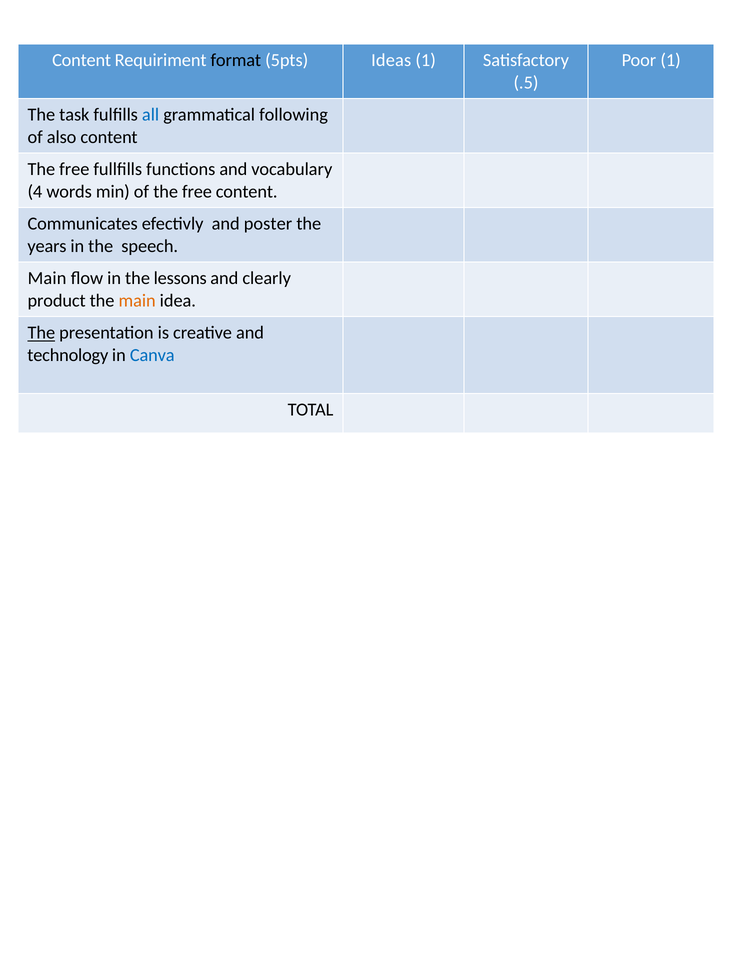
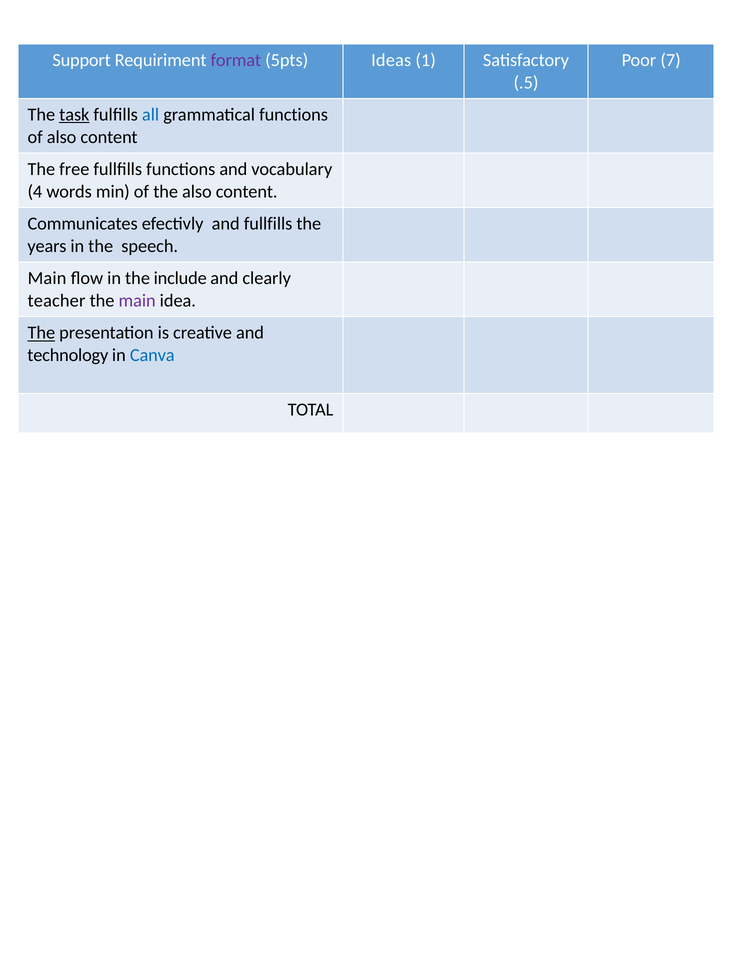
Content: Content -> Support (82, 60)
format colour: black -> purple (236, 60)
Poor 1: 1 -> 7 (671, 60)
task underline: none -> present (74, 115)
grammatical following: following -> functions (294, 115)
of the free: free -> also (197, 192)
and poster: poster -> fullfills (268, 224)
lessons: lessons -> include (180, 278)
product: product -> teacher (56, 301)
main colour: orange -> purple (137, 301)
